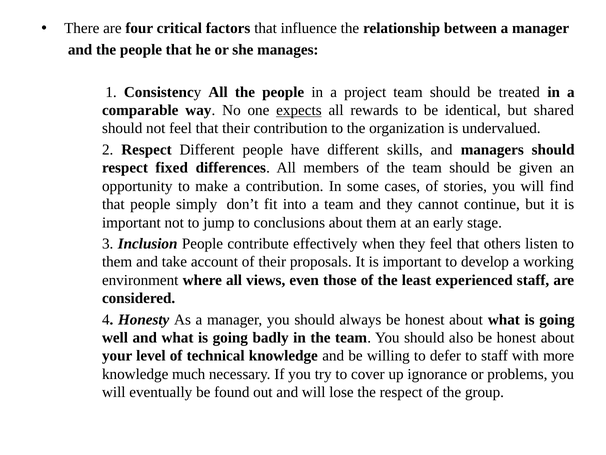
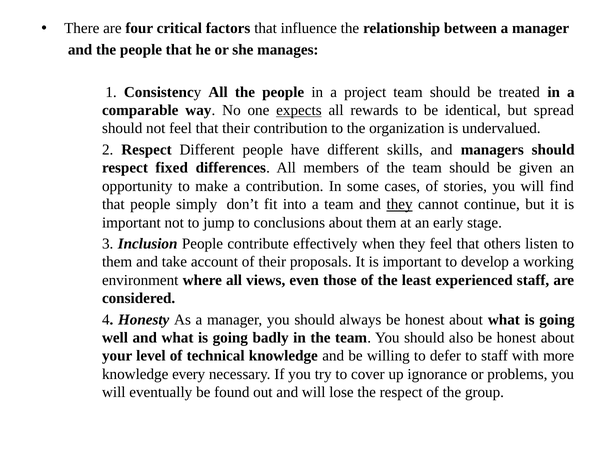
shared: shared -> spread (554, 110)
they underline: none -> present (400, 204)
much: much -> every (189, 374)
